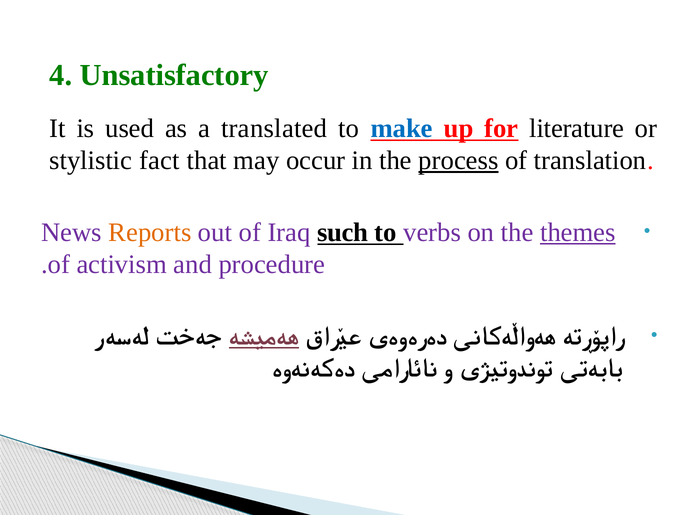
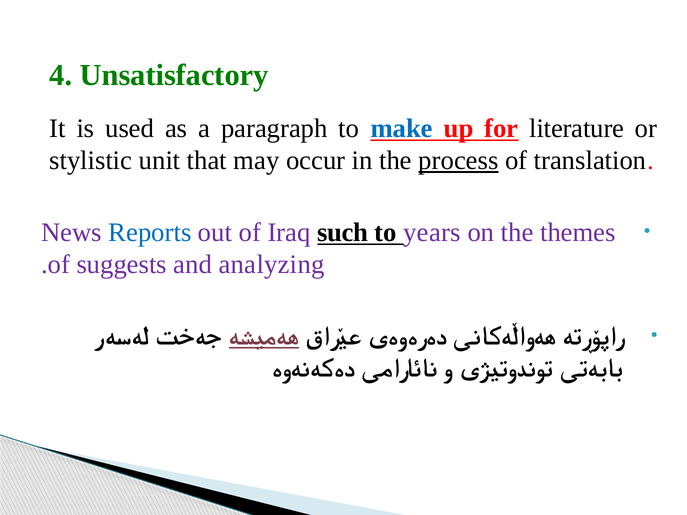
translated: translated -> paragraph (274, 129)
fact: fact -> unit (160, 161)
Reports colour: orange -> blue (150, 232)
verbs: verbs -> years (432, 232)
themes underline: present -> none (578, 232)
activism: activism -> suggests (122, 264)
procedure: procedure -> analyzing (272, 264)
